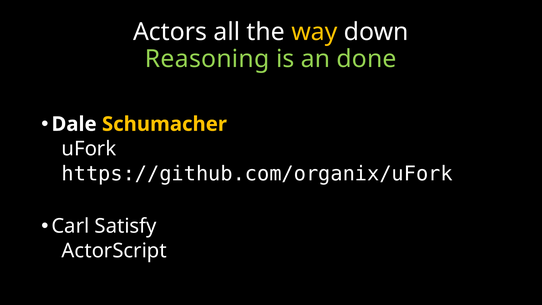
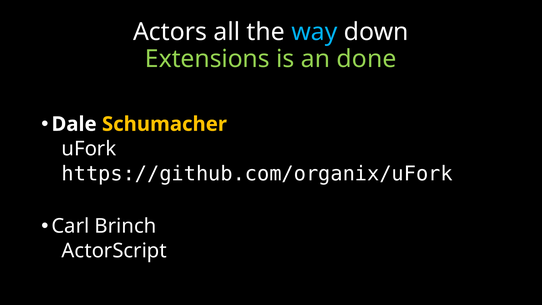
way colour: yellow -> light blue (314, 32)
Reasoning: Reasoning -> Extensions (207, 59)
Satisfy: Satisfy -> Brinch (126, 226)
